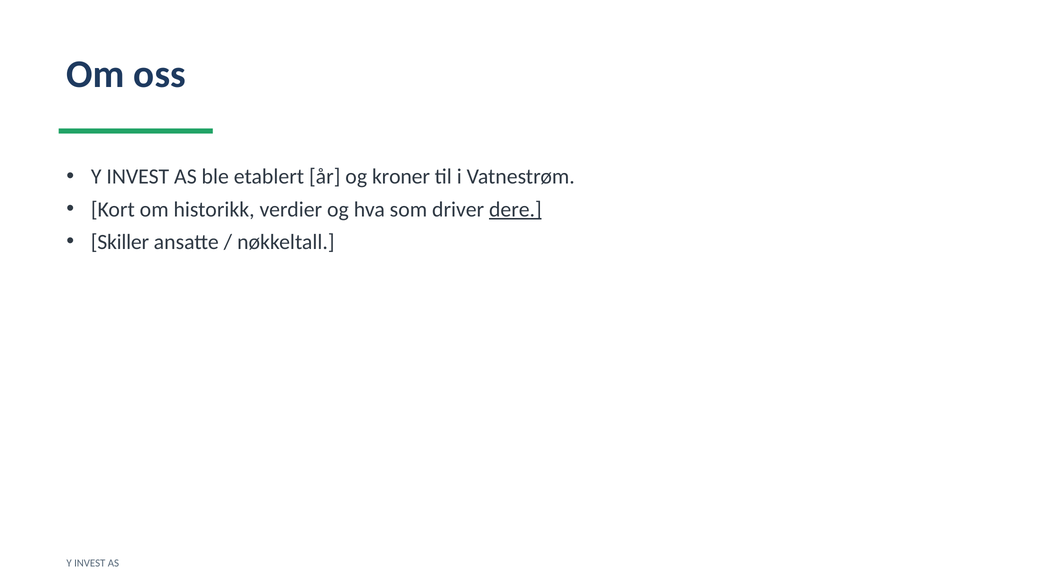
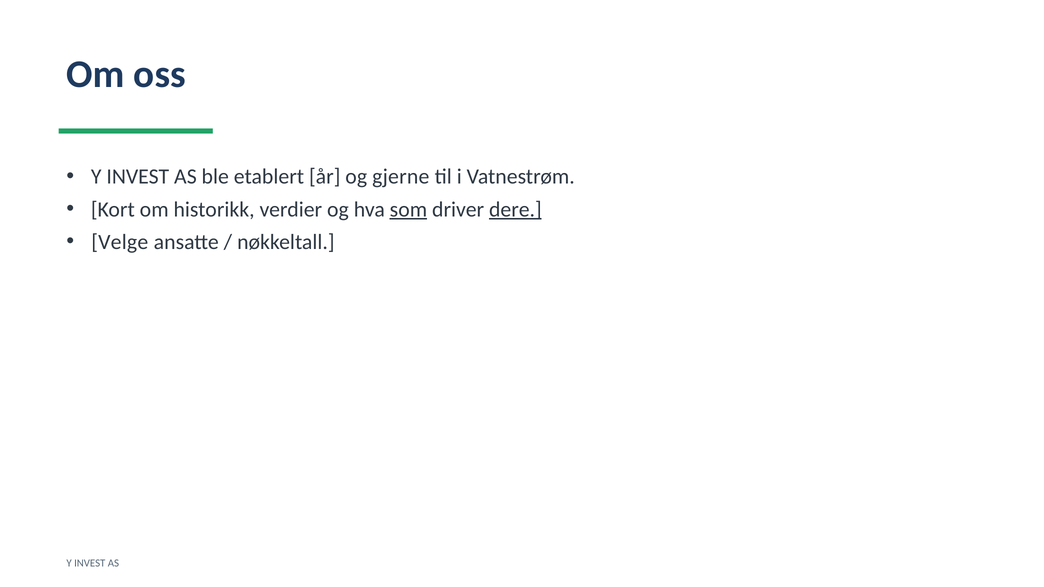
kroner: kroner -> gjerne (401, 177)
som underline: none -> present (408, 209)
Skiller: Skiller -> Velge (120, 242)
